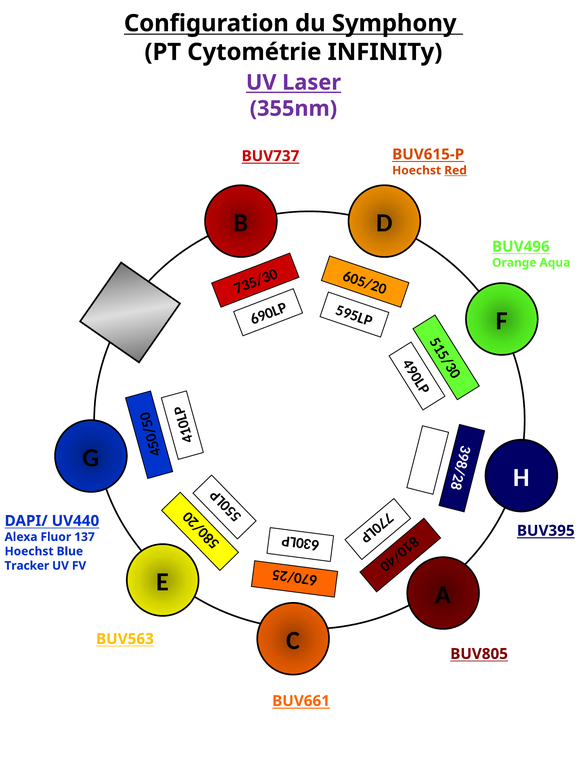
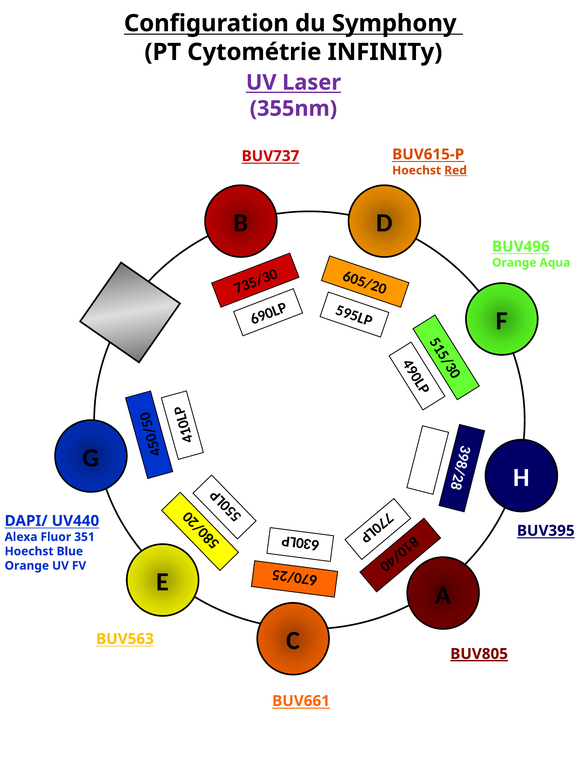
137: 137 -> 351 (84, 537)
Tracker: Tracker -> Orange (27, 565)
BUV805 underline: none -> present (479, 654)
